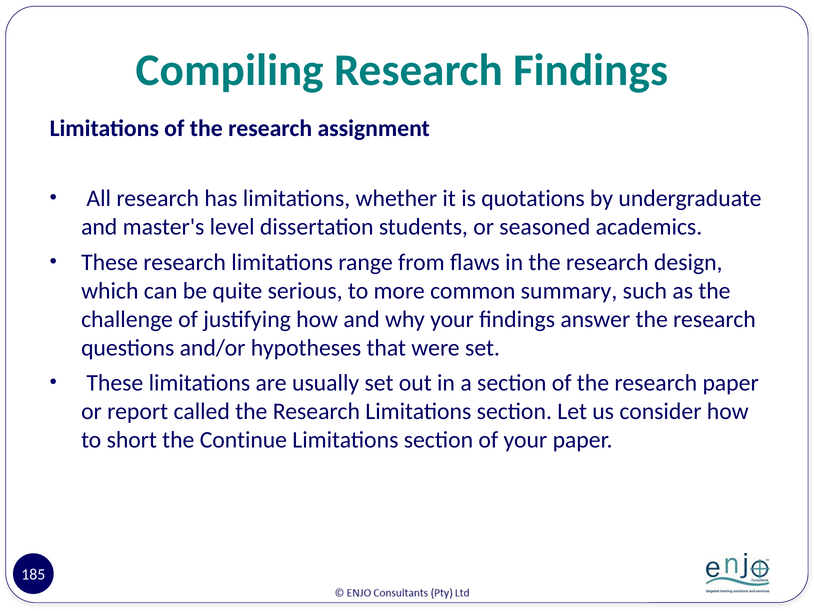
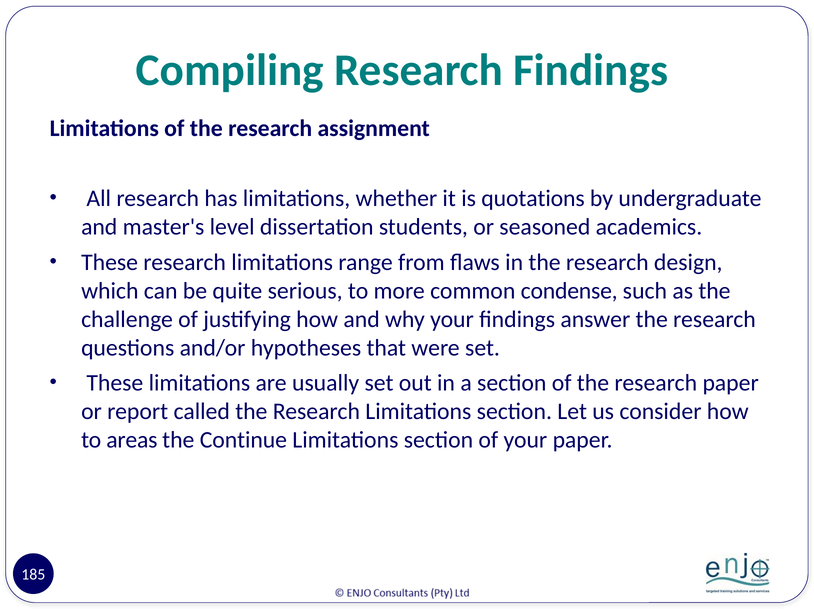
summary: summary -> condense (569, 290)
short: short -> areas (132, 440)
